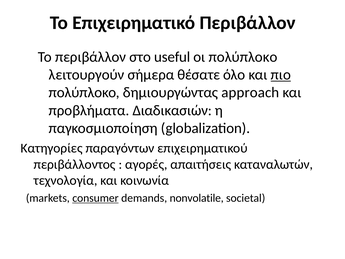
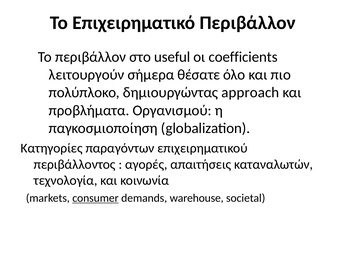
οι πολύπλοκο: πολύπλοκο -> coefficients (243, 57)
πιο underline: present -> none (281, 75)
Διαδικασιών: Διαδικασιών -> Οργανισμού (172, 110)
nonvolatile: nonvolatile -> warehouse (197, 198)
